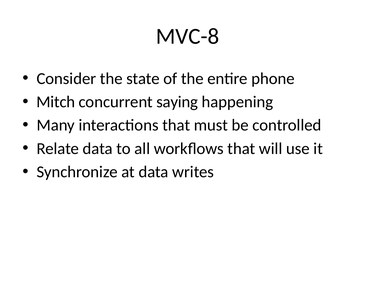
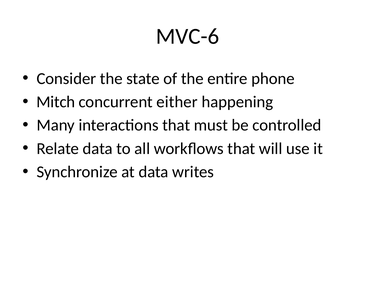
MVC-8: MVC-8 -> MVC-6 (187, 36)
saying: saying -> either (177, 102)
